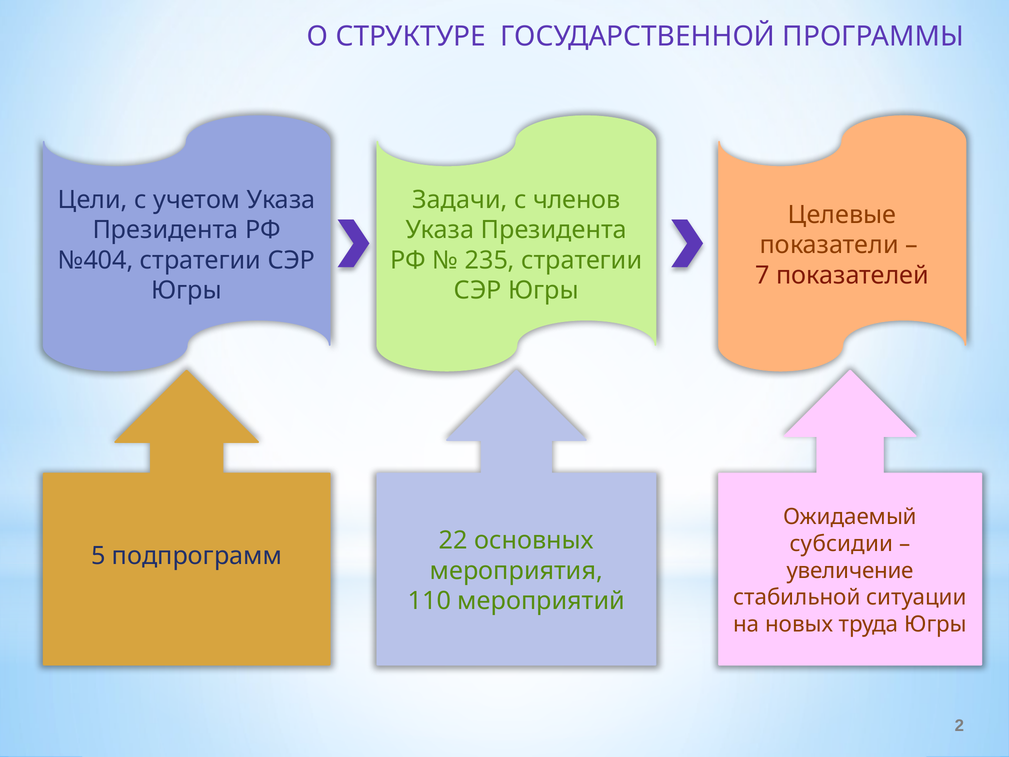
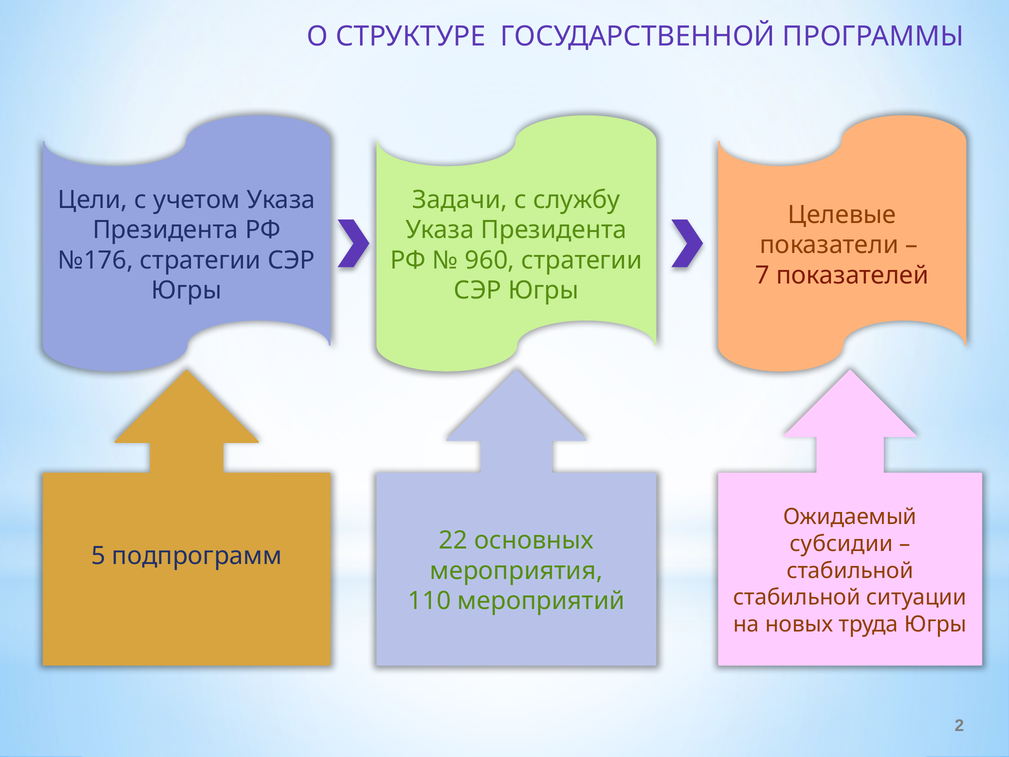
членов: членов -> службу (577, 200)
№404: №404 -> №176 (96, 260)
235: 235 -> 960 (490, 260)
увеличение: увеличение -> стабильной (850, 570)
